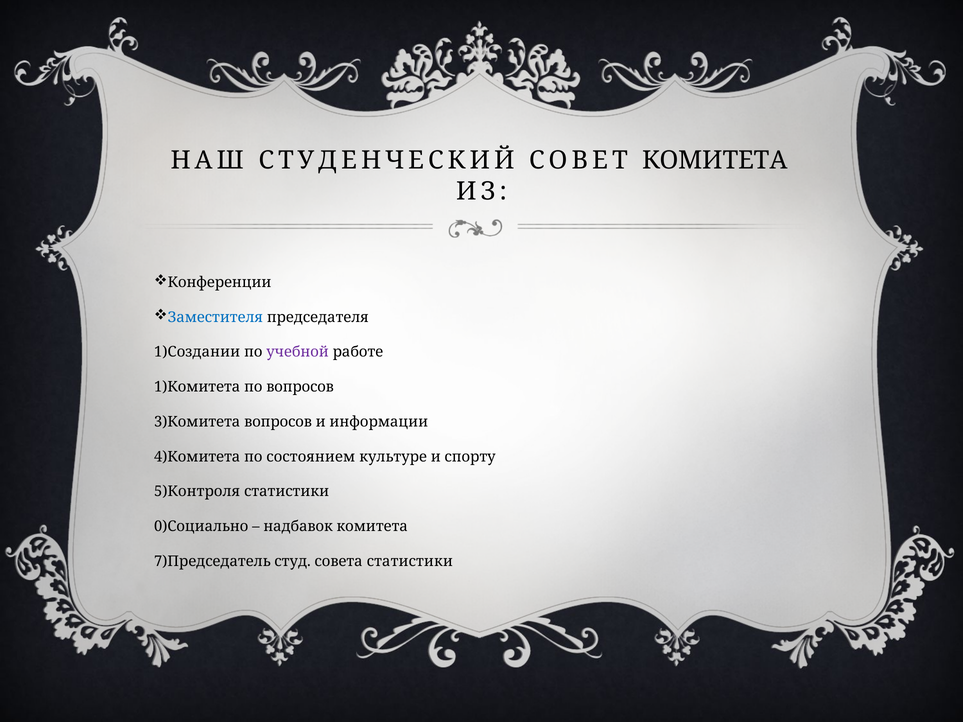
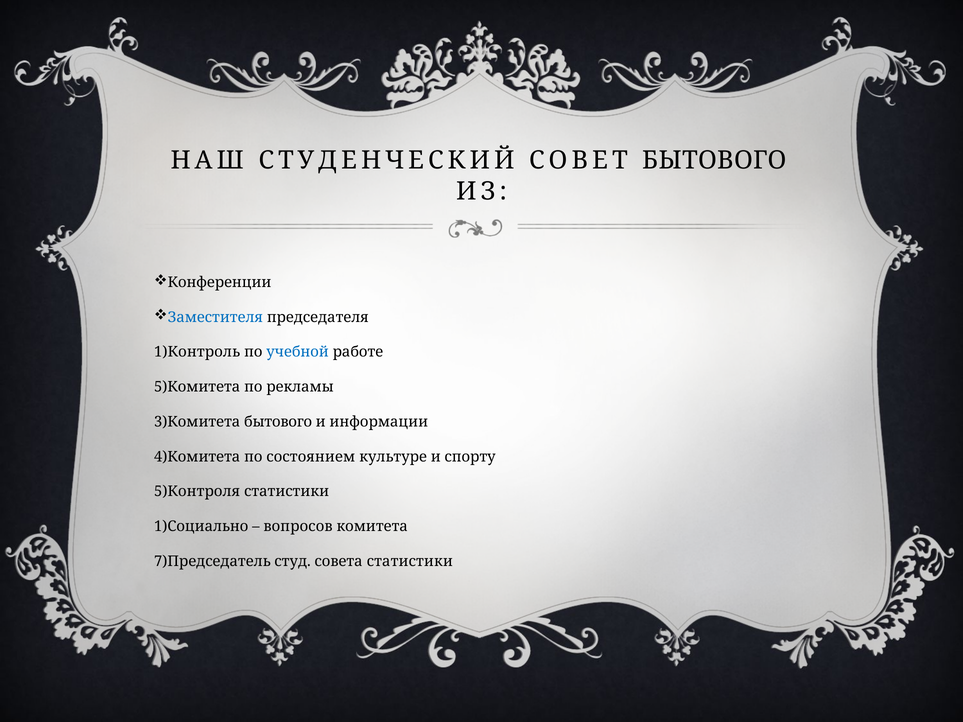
СОВЕТ КОМИТЕТА: КОМИТЕТА -> БЫТОВОГО (715, 160)
1)Создании: 1)Создании -> 1)Контроль (197, 352)
учебной colour: purple -> blue (298, 352)
1)Комитета: 1)Комитета -> 5)Комитета (197, 387)
по вопросов: вопросов -> рекламы (300, 387)
3)Комитета вопросов: вопросов -> бытового (278, 422)
0)Социально: 0)Социально -> 1)Социально (201, 527)
надбавок: надбавок -> вопросов (298, 527)
